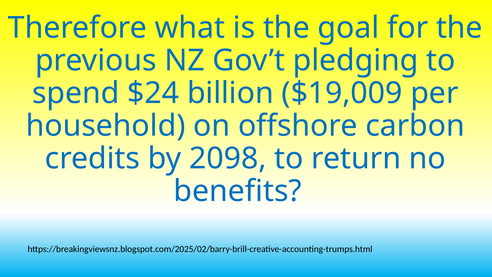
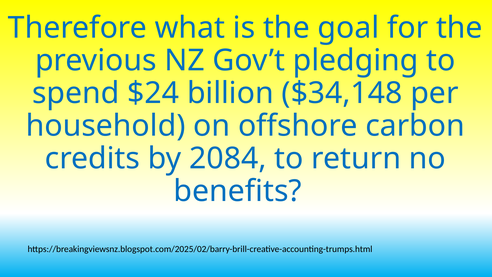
$19,009: $19,009 -> $34,148 (342, 93)
2098: 2098 -> 2084 (228, 158)
